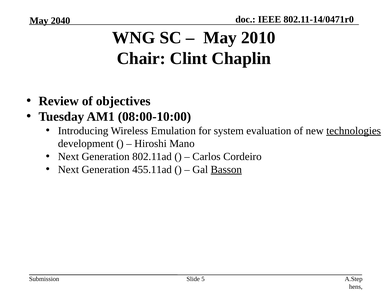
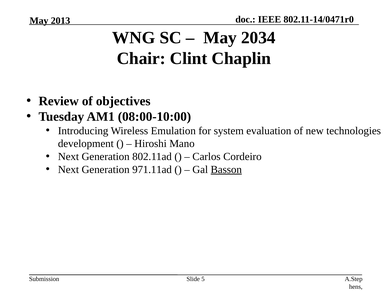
2040: 2040 -> 2013 (61, 21)
2010: 2010 -> 2034 (258, 38)
technologies underline: present -> none (354, 131)
455.11ad: 455.11ad -> 971.11ad (152, 170)
